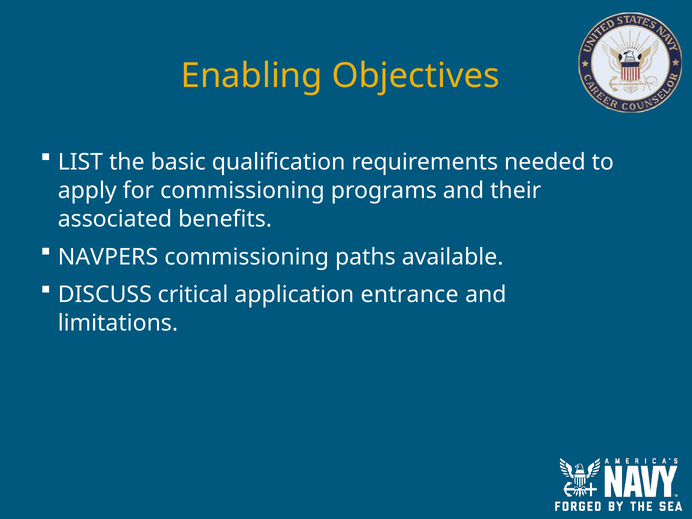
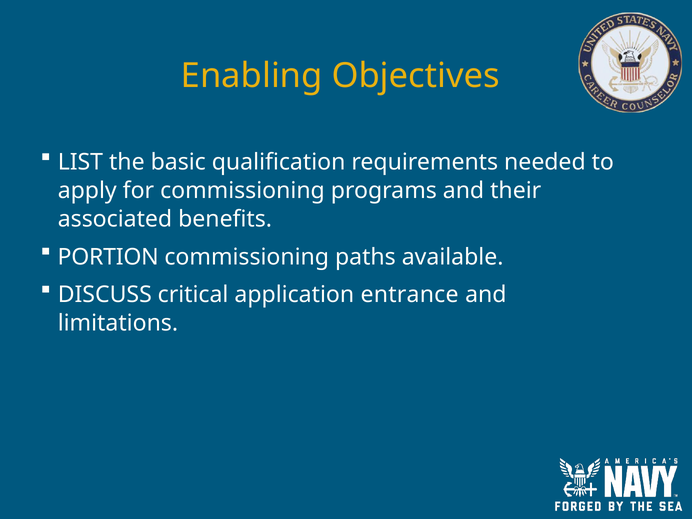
NAVPERS: NAVPERS -> PORTION (108, 257)
